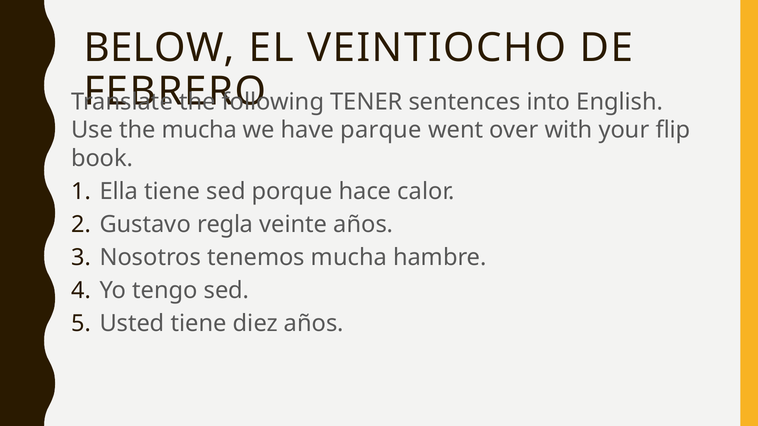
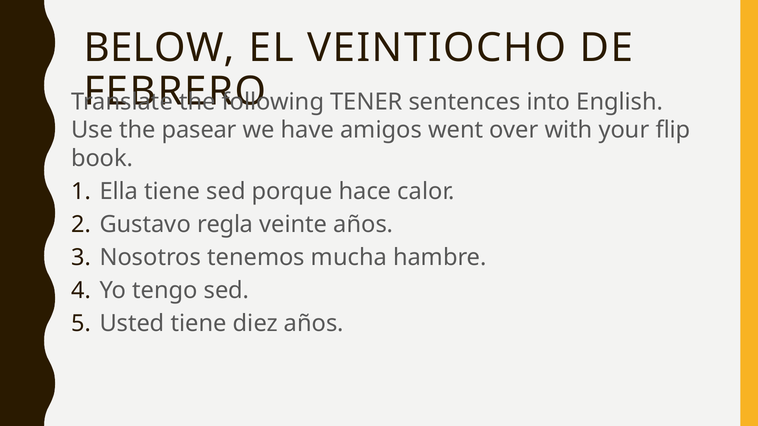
the mucha: mucha -> pasear (199, 130)
parque: parque -> amigos (381, 130)
